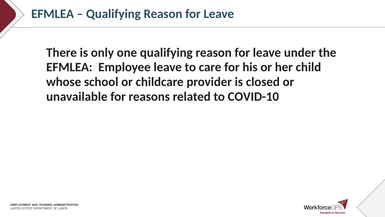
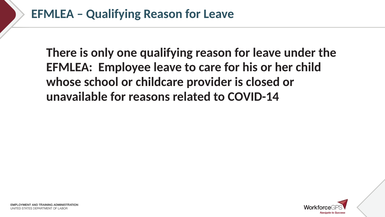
COVID-10: COVID-10 -> COVID-14 (253, 96)
